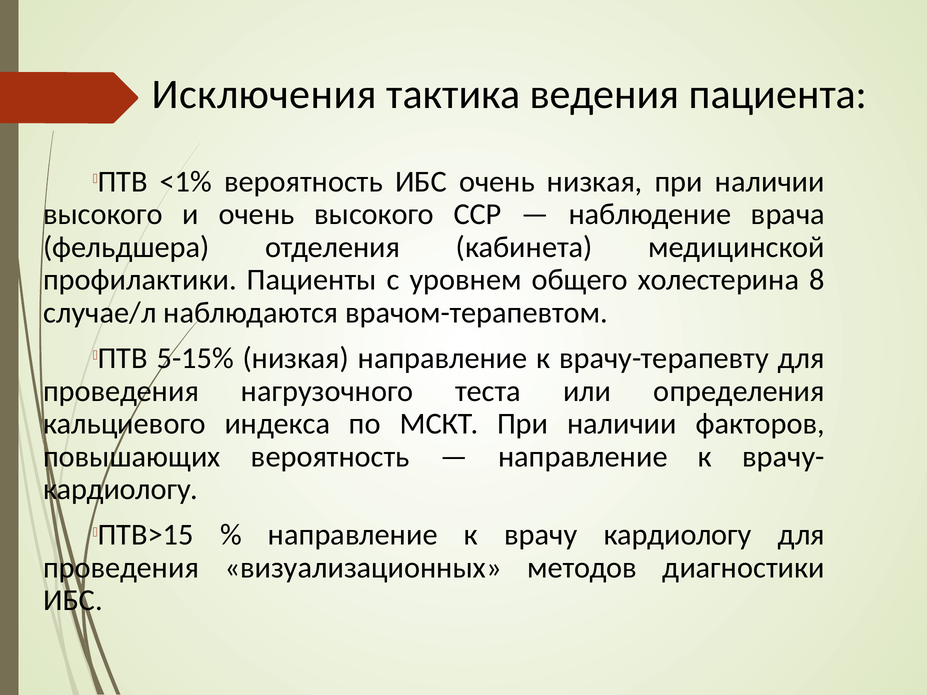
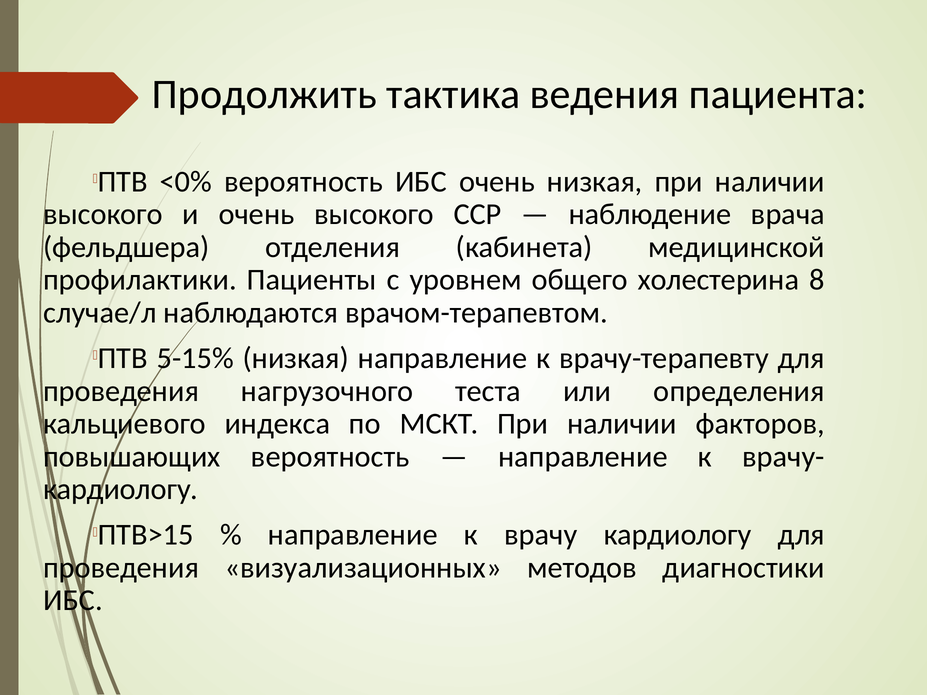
Исключения: Исключения -> Продолжить (264, 94)
<1%: <1% -> <0% (186, 182)
